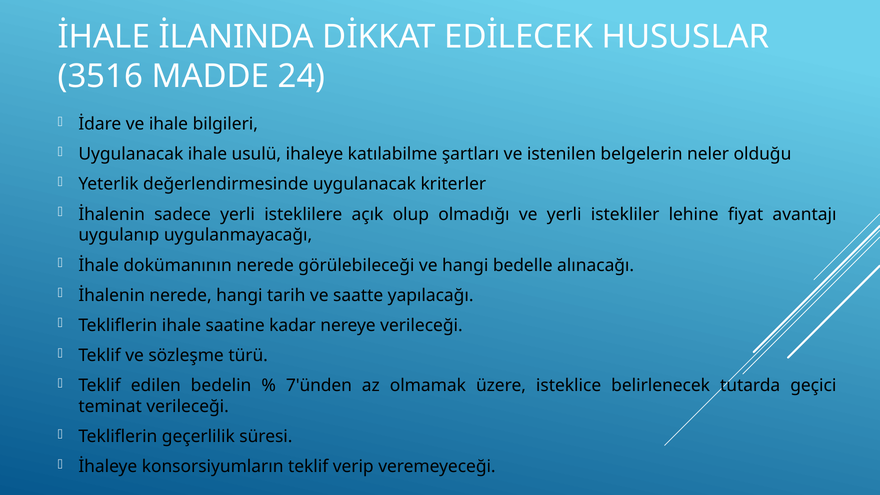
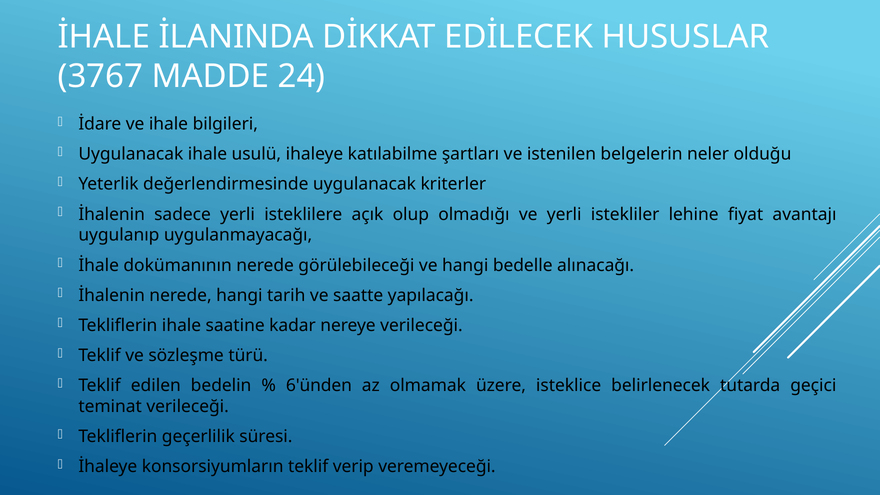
3516: 3516 -> 3767 (100, 76)
7'ünden: 7'ünden -> 6'ünden (319, 386)
